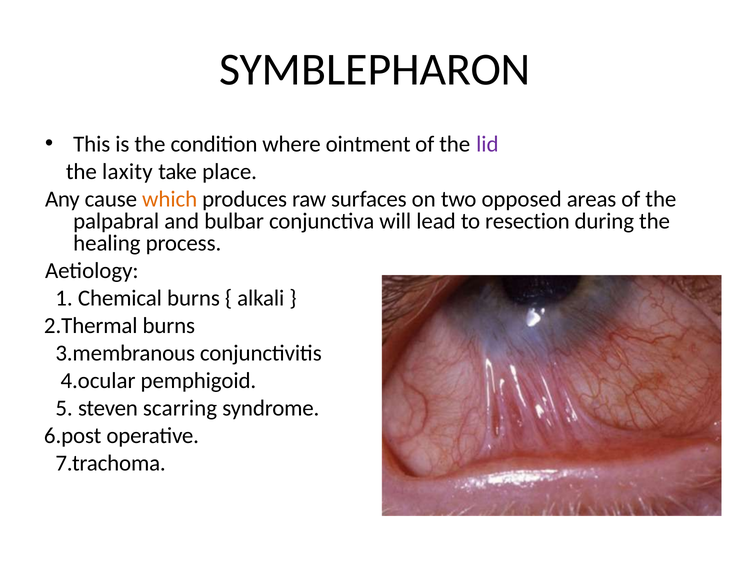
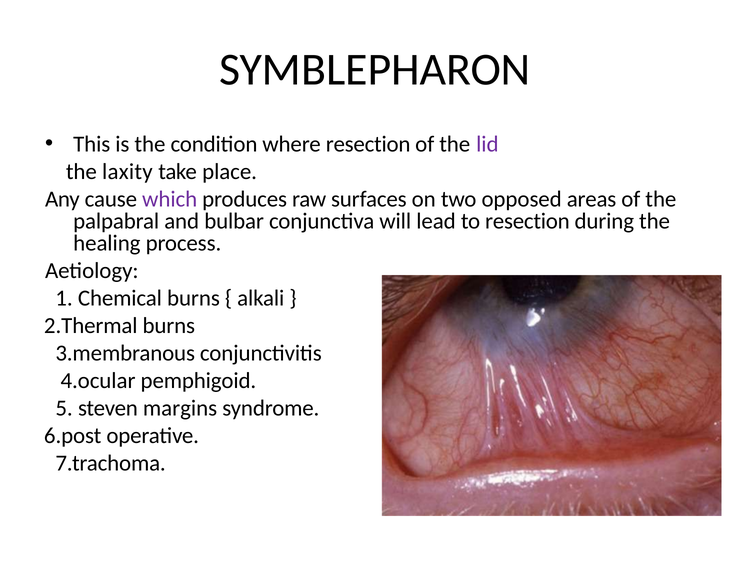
where ointment: ointment -> resection (368, 144)
which colour: orange -> purple (170, 199)
scarring: scarring -> margins (180, 408)
